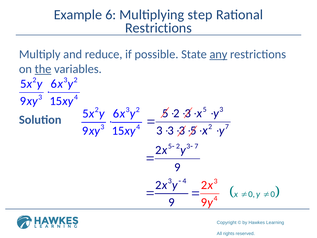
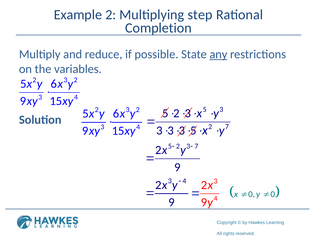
Example 6: 6 -> 2 (111, 15)
Restrictions: Restrictions -> Completion (158, 28)
the underline: present -> none (43, 69)
